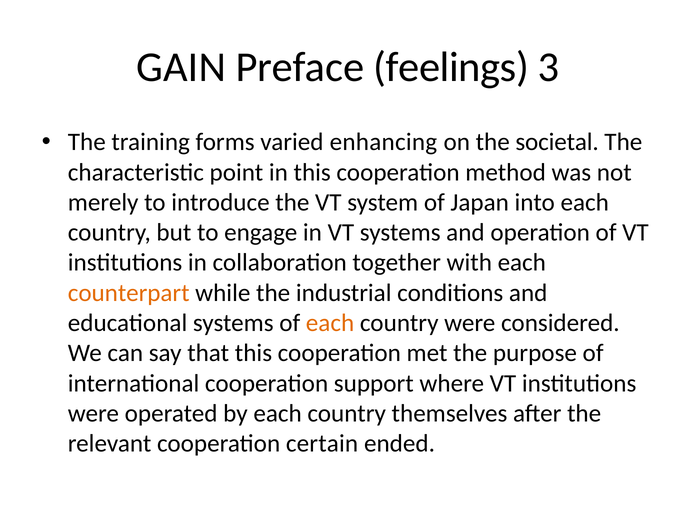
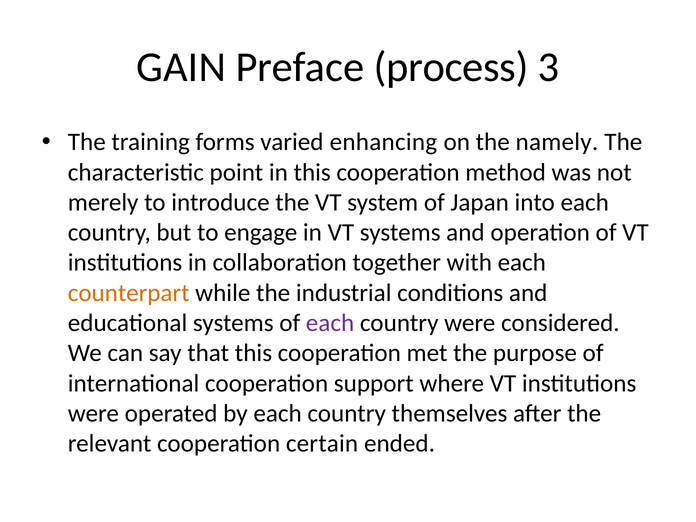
feelings: feelings -> process (451, 67)
societal: societal -> namely (557, 142)
each colour: orange -> purple (330, 323)
